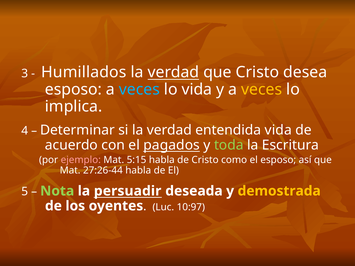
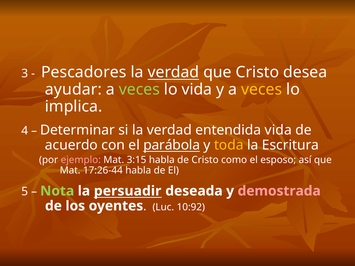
Humillados: Humillados -> Pescadores (84, 72)
esposo: esposo -> ayudar (73, 89)
veces colour: light blue -> light green (139, 89)
pagados: pagados -> parábola (172, 145)
toda colour: light green -> yellow (229, 145)
5:15: 5:15 -> 3:15 (137, 160)
27:26-44: 27:26-44 -> 17:26-44 (103, 171)
demostrada colour: yellow -> pink (279, 191)
10:97: 10:97 -> 10:92 (191, 207)
